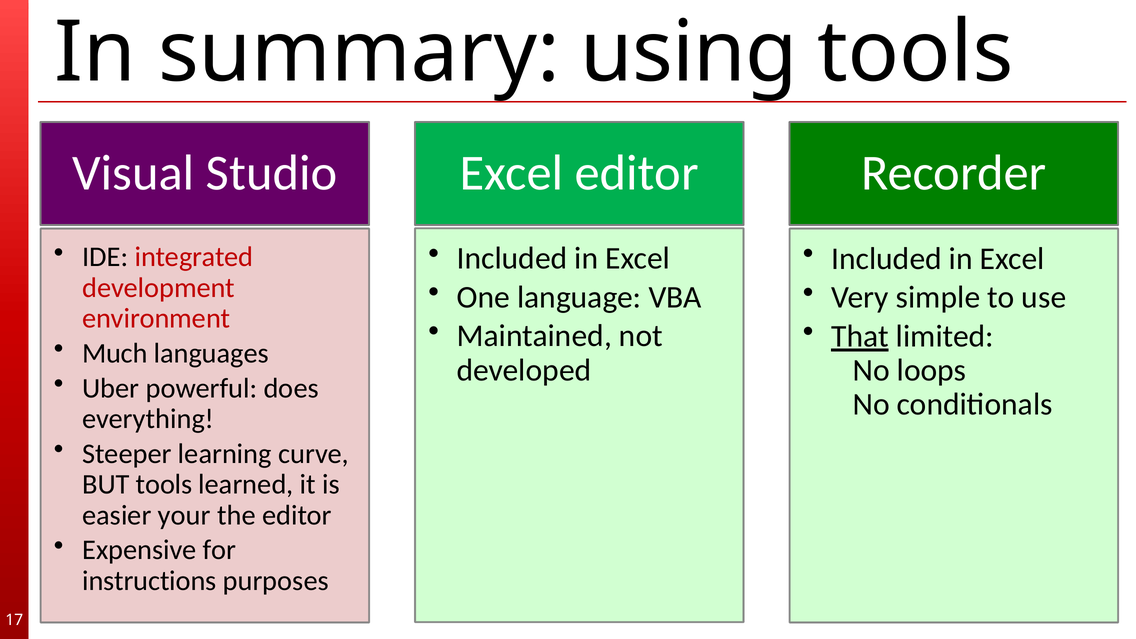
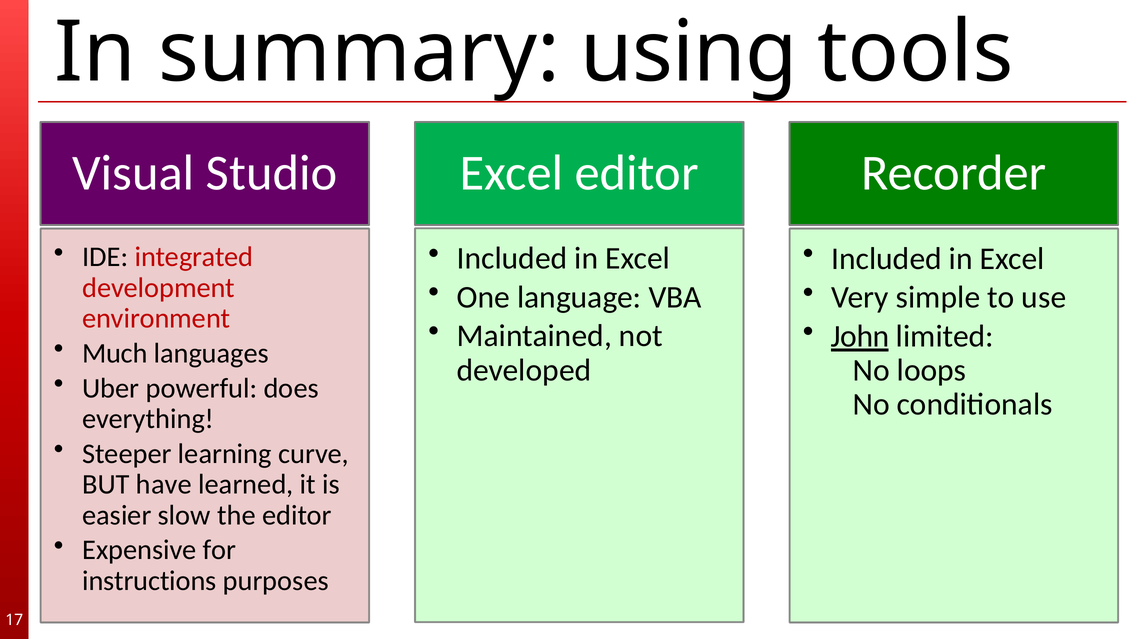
That: That -> John (860, 336)
BUT tools: tools -> have (164, 484)
your: your -> slow (184, 515)
